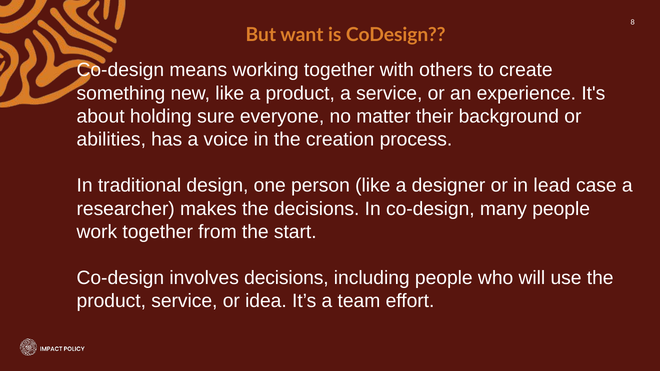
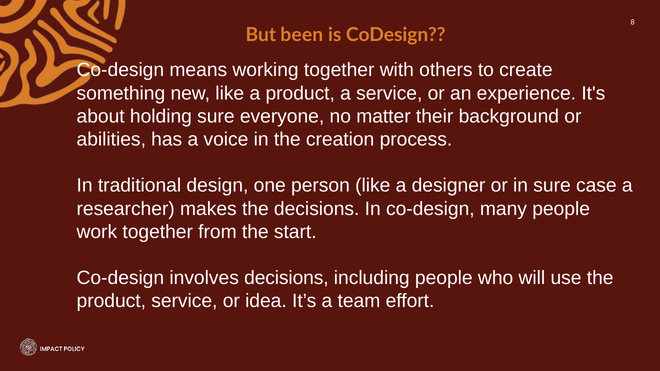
want: want -> been (302, 35)
in lead: lead -> sure (552, 186)
